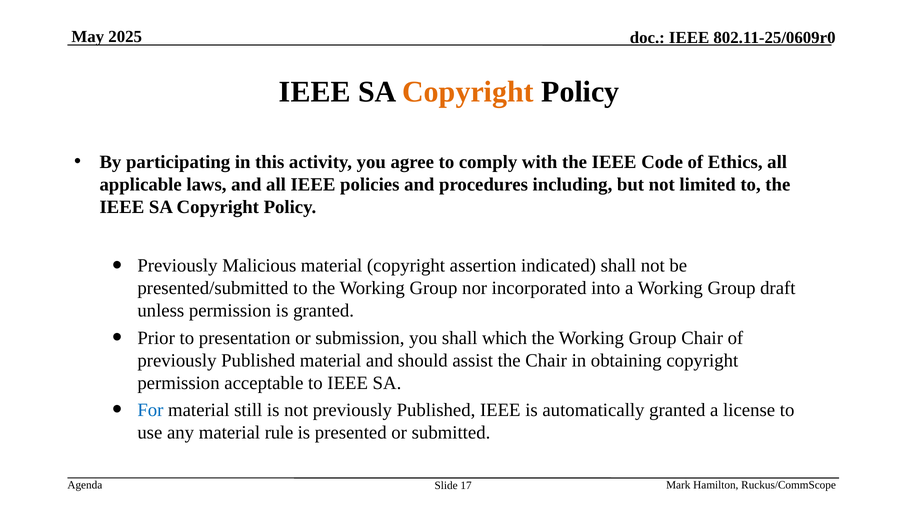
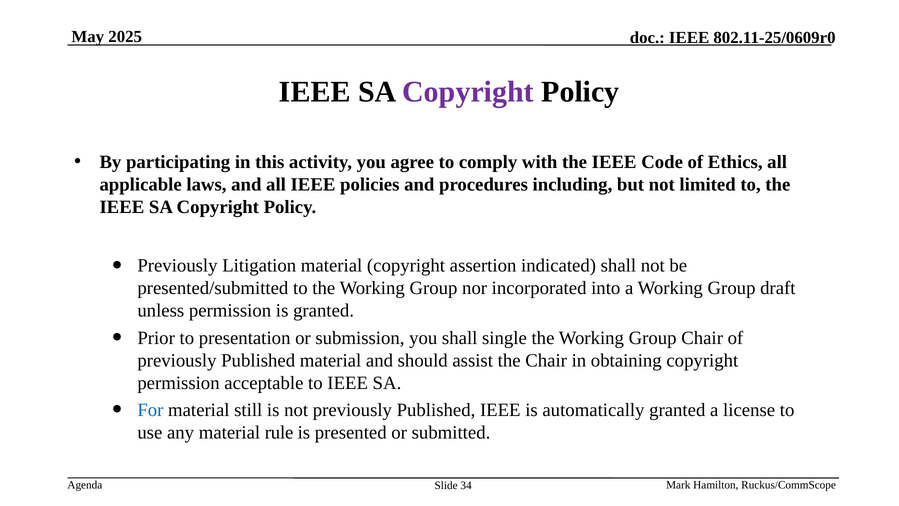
Copyright colour: orange -> purple (468, 92)
Malicious: Malicious -> Litigation (259, 266)
which: which -> single (504, 338)
17: 17 -> 34 (466, 485)
